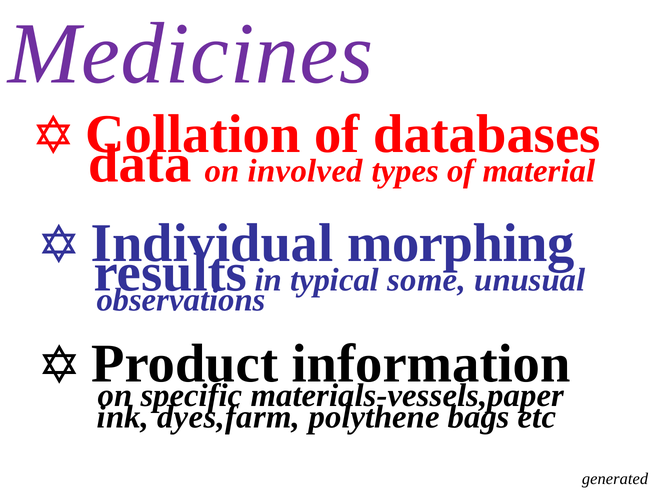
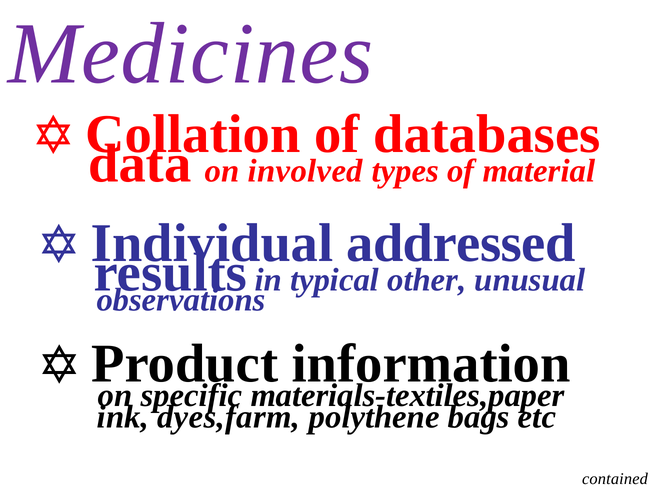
morphing: morphing -> addressed (461, 243)
some: some -> other (427, 280)
materials-vessels,paper: materials-vessels,paper -> materials-textiles,paper (407, 396)
generated: generated -> contained (615, 479)
